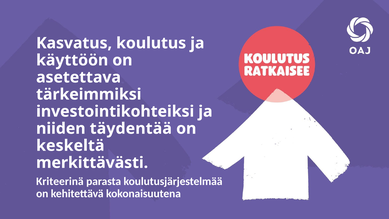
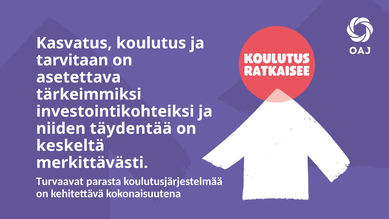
käyttöön: käyttöön -> tarvitaan (72, 60)
Kriteerinä: Kriteerinä -> Turvaavat (60, 181)
